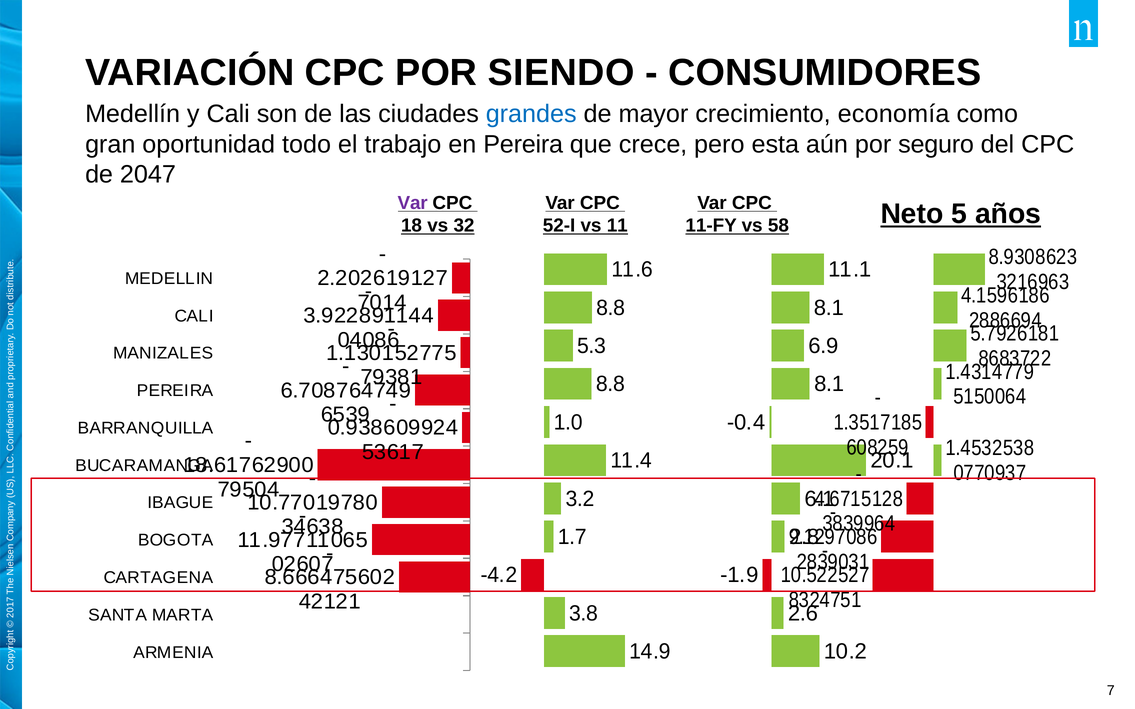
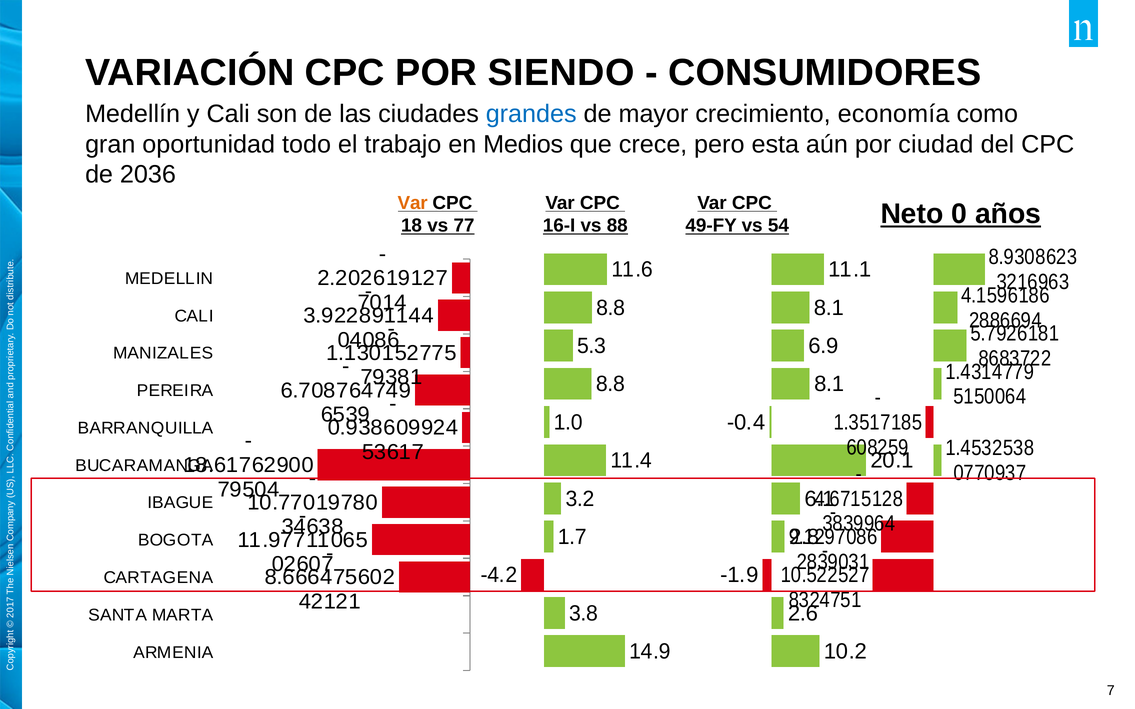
en Pereira: Pereira -> Medios (523, 144)
seguro: seguro -> ciudad (936, 144)
2047: 2047 -> 2036 (148, 175)
Var colour: purple -> orange (413, 203)
32: 32 -> 77 (464, 226)
52-I: 52-I -> 16-I (559, 226)
11: 11 -> 88 (617, 226)
11-FY: 11-FY -> 49-FY (711, 226)
58: 58 -> 54 (778, 226)
Neto 5: 5 -> 0 (959, 214)
